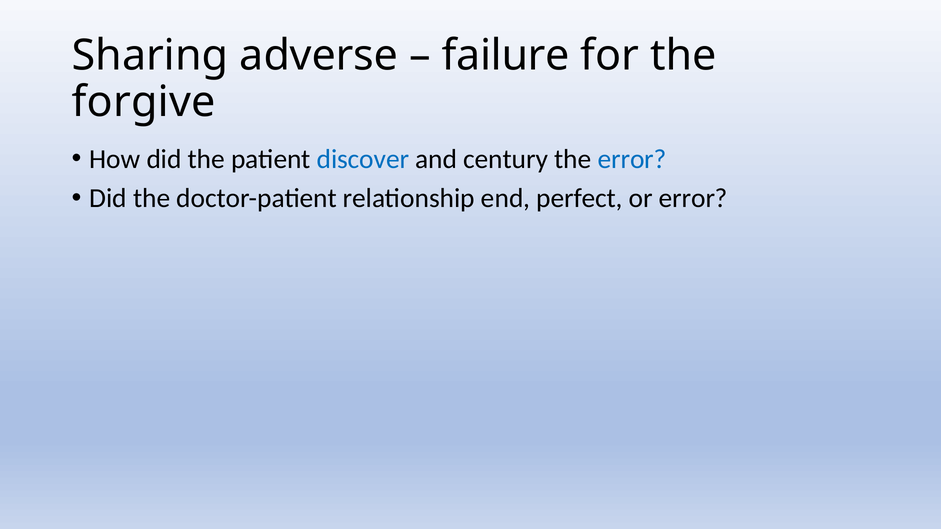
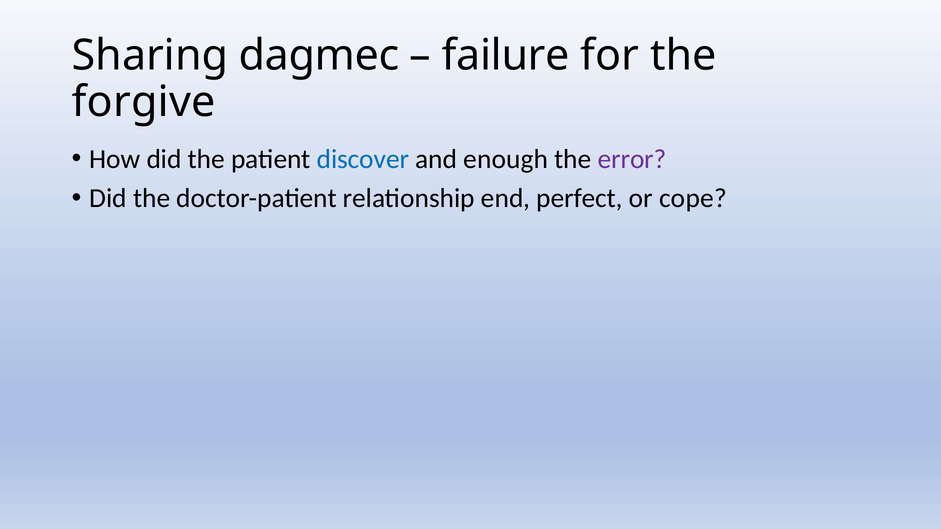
adverse: adverse -> dagmec (319, 56)
century: century -> enough (506, 159)
error colour: blue -> purple (632, 159)
or error: error -> cope (693, 198)
